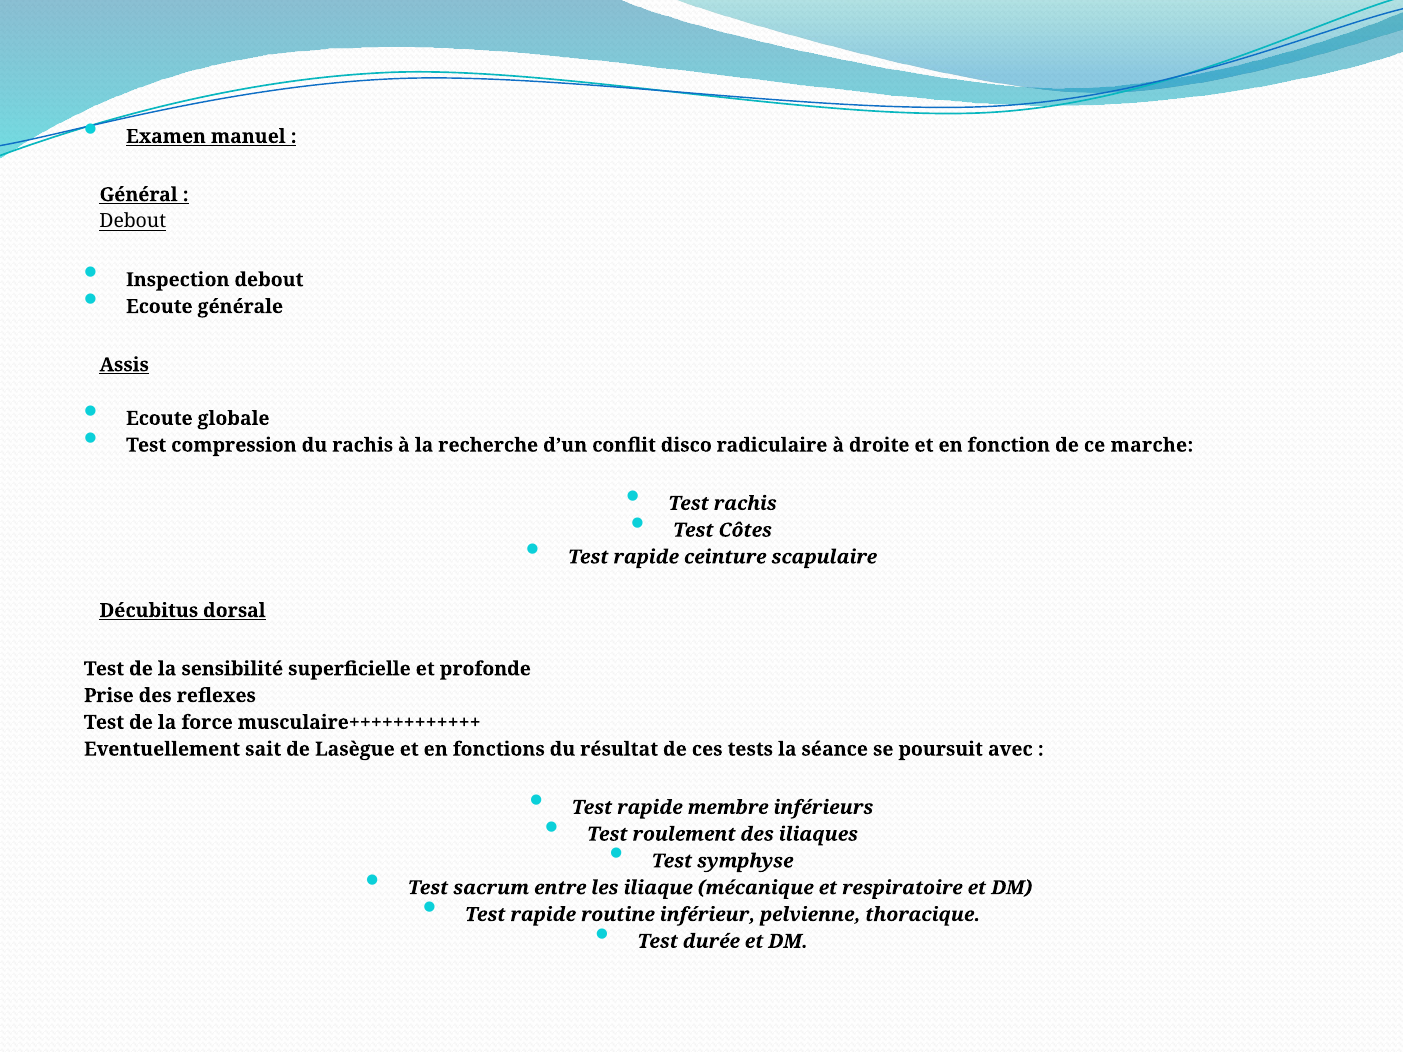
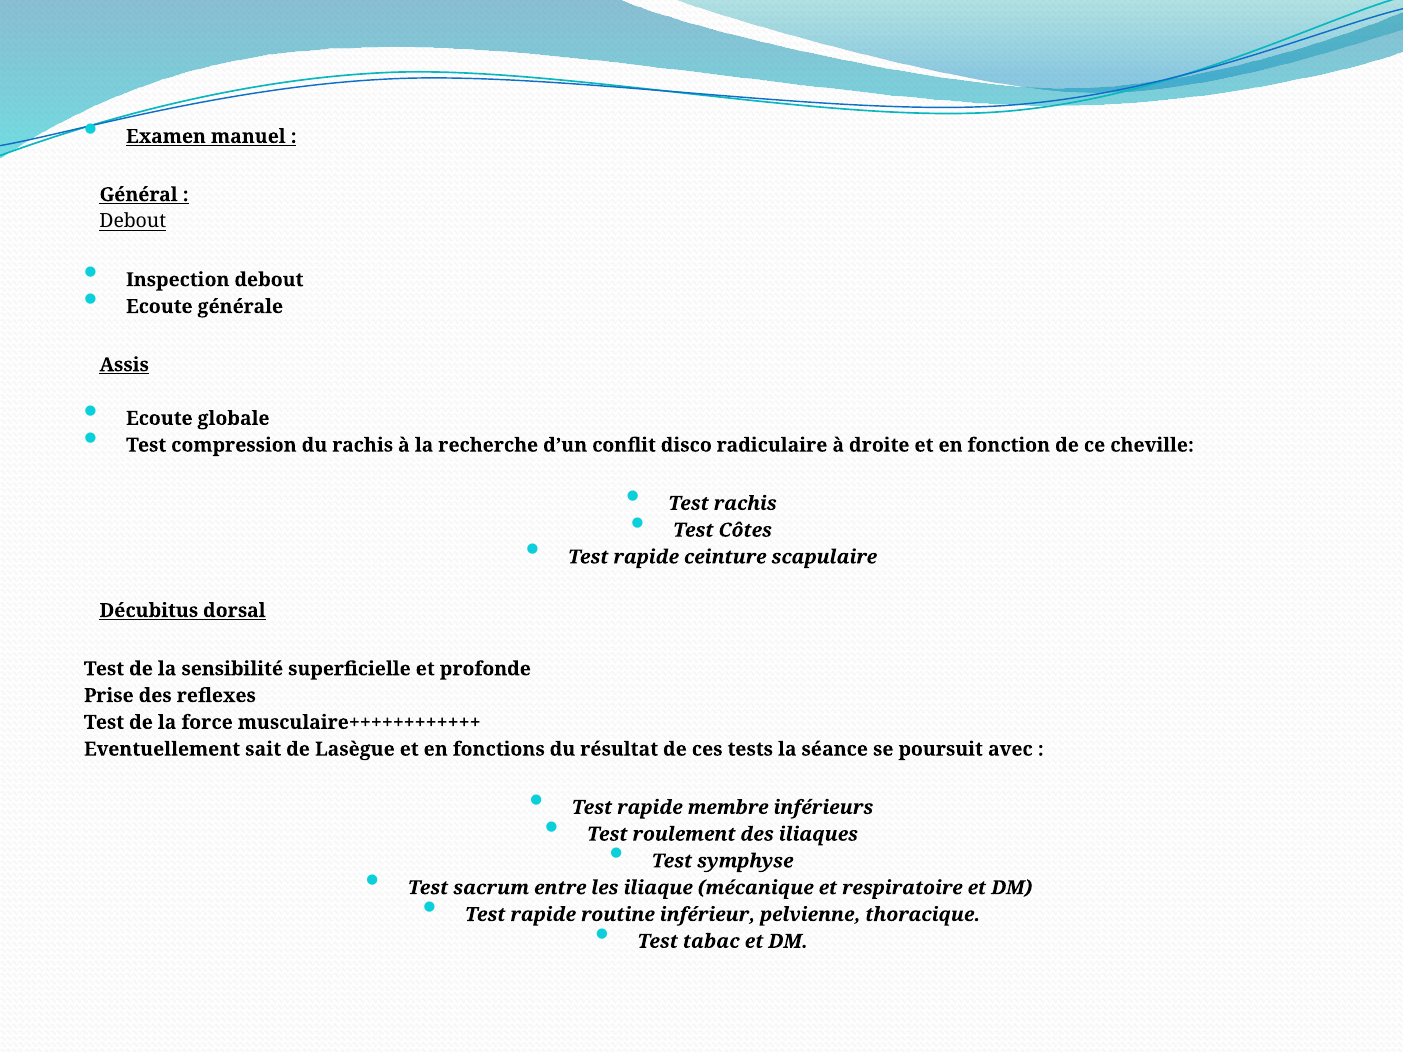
marche: marche -> cheville (1152, 445)
durée: durée -> tabac (711, 942)
